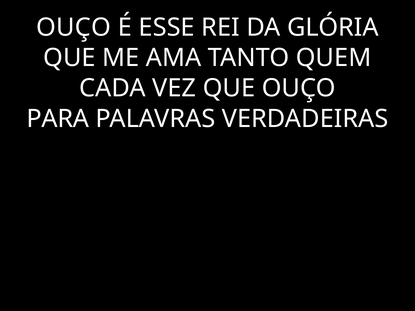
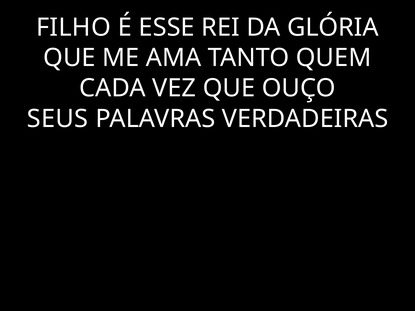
OUÇO: OUÇO -> FILHO (74, 27)
PARA: PARA -> SEUS (57, 119)
